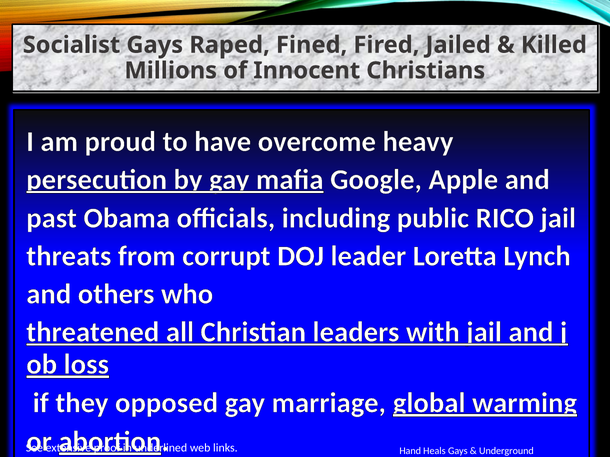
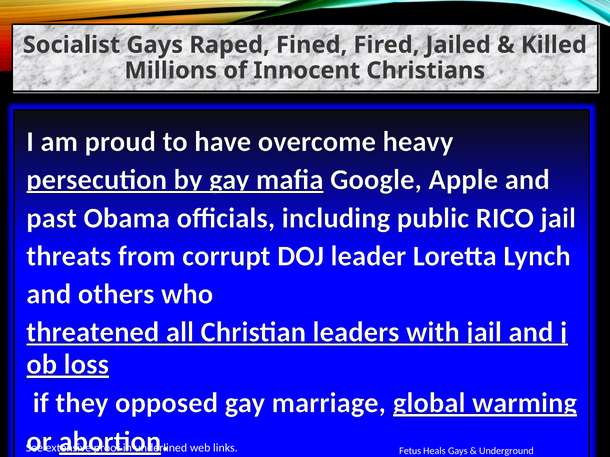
Hand: Hand -> Fetus (410, 451)
